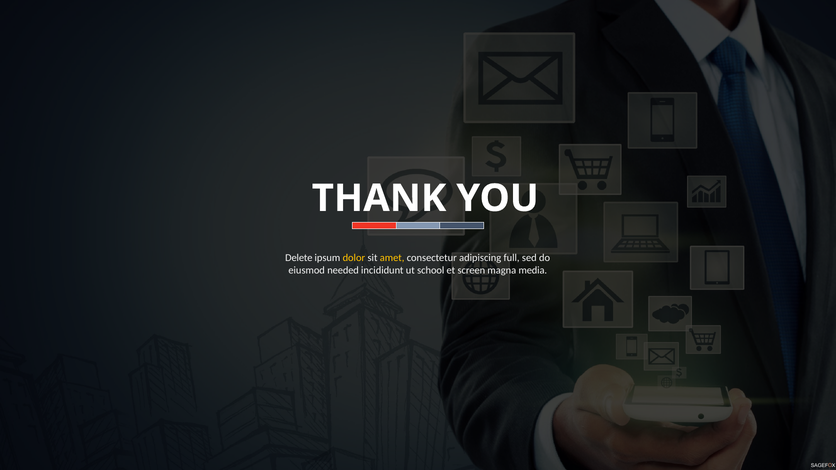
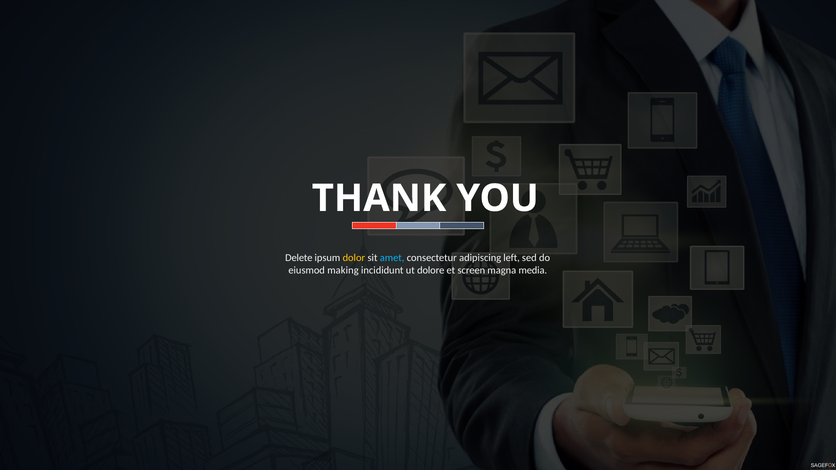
amet colour: yellow -> light blue (392, 258)
full: full -> left (512, 258)
needed: needed -> making (343, 271)
school: school -> dolore (431, 271)
